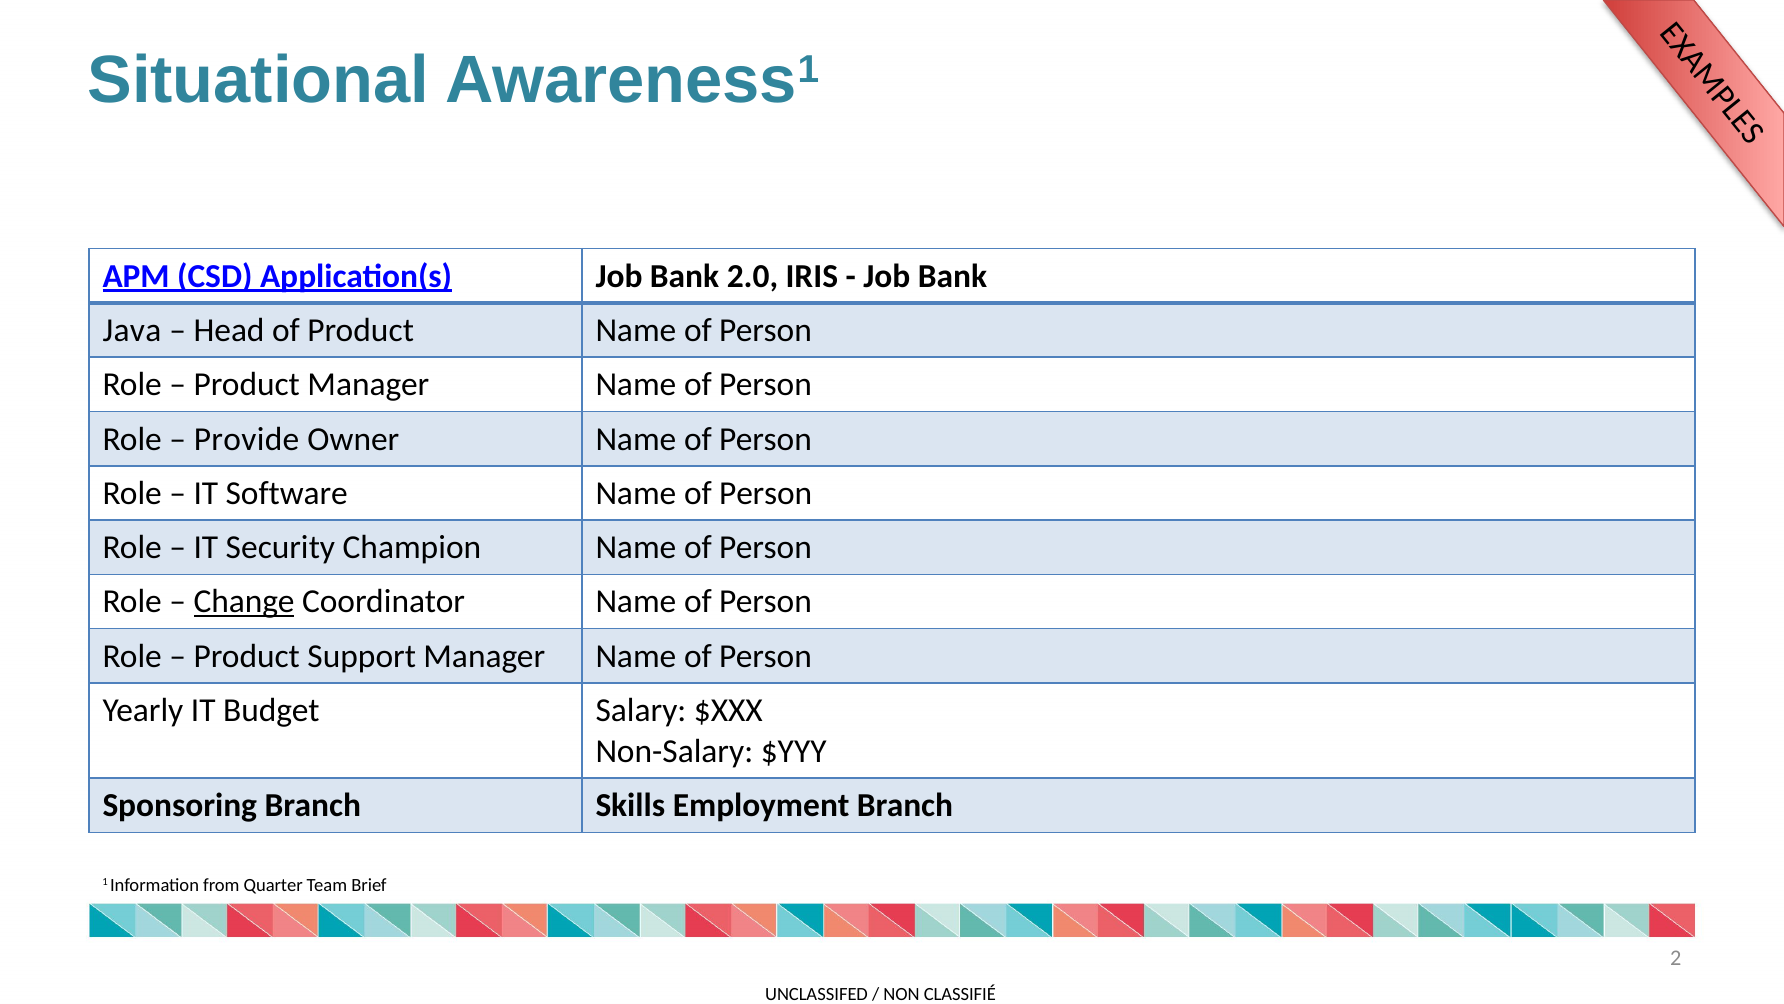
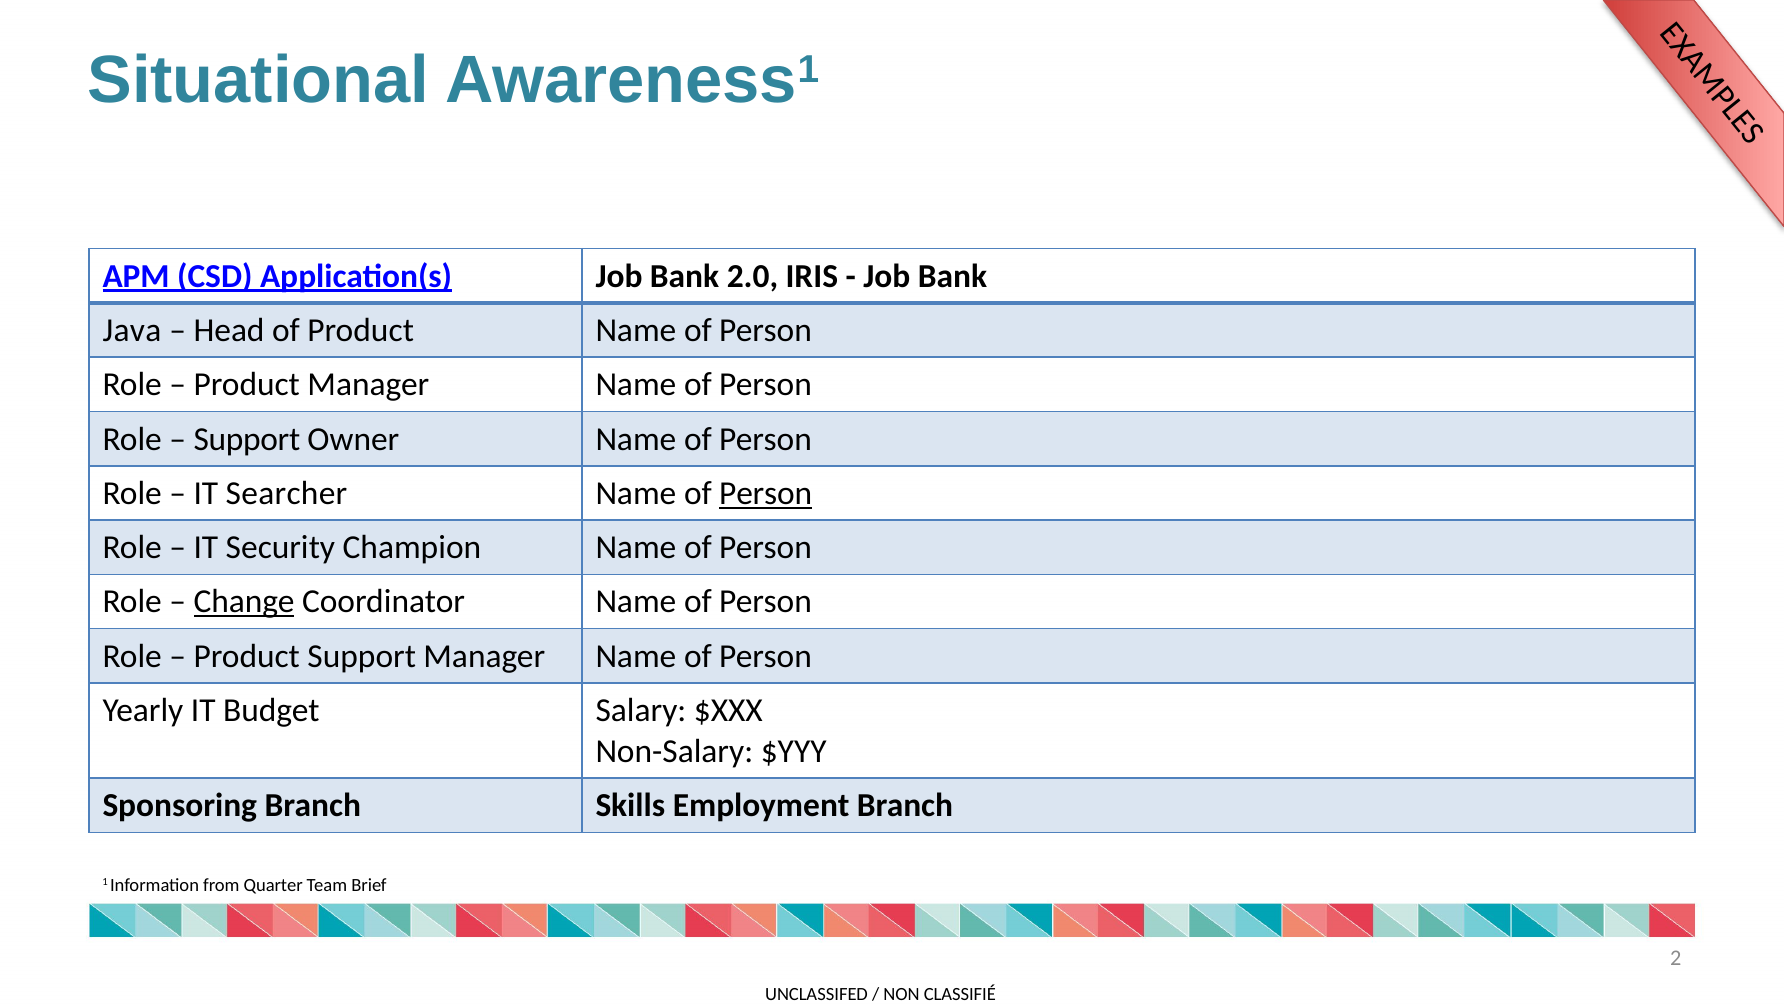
Provide: Provide -> Support (247, 439)
Software: Software -> Searcher (287, 493)
Person underline: none -> present (766, 493)
